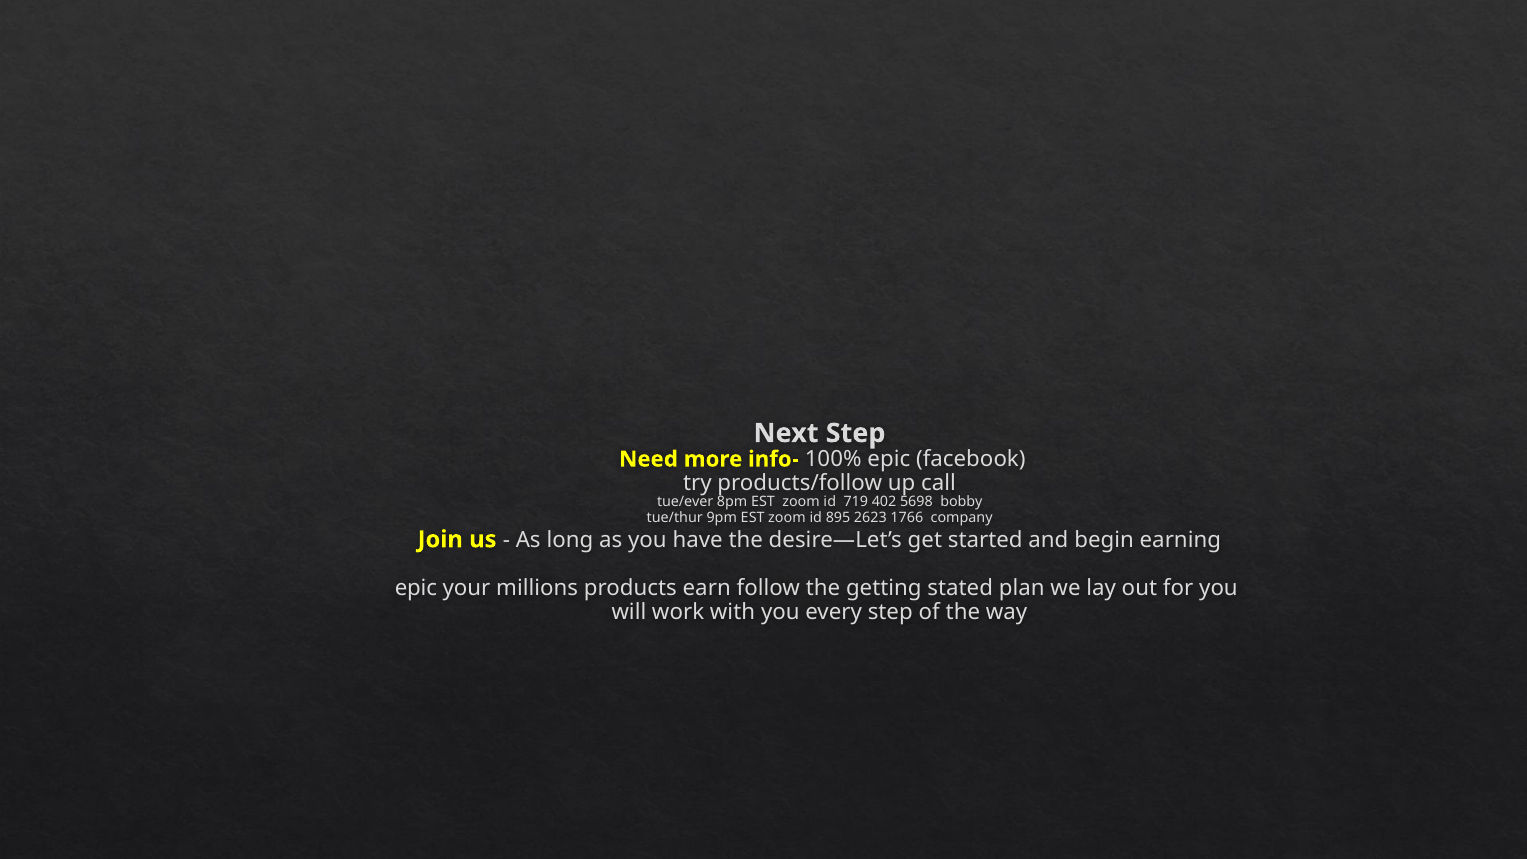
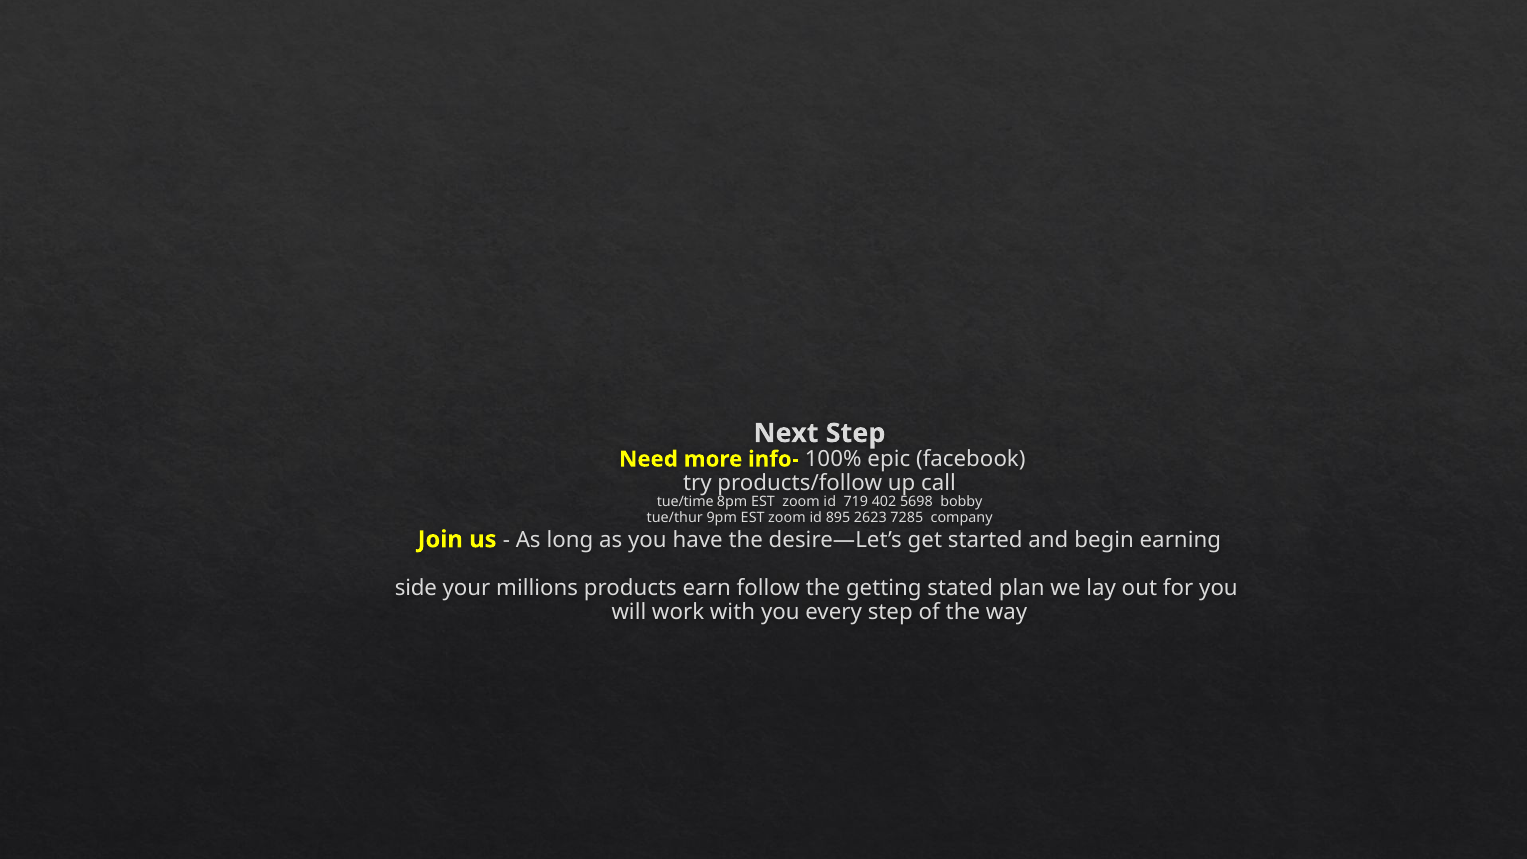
tue/ever: tue/ever -> tue/time (685, 502)
1766: 1766 -> 7285 (907, 518)
epic: epic -> side (416, 588)
